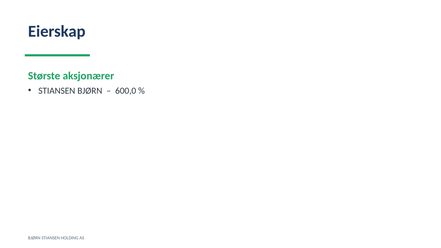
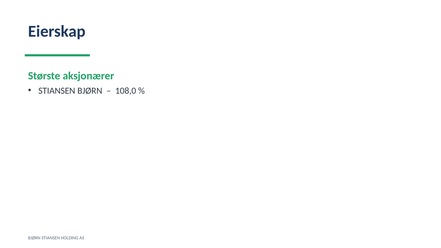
600,0: 600,0 -> 108,0 (126, 91)
